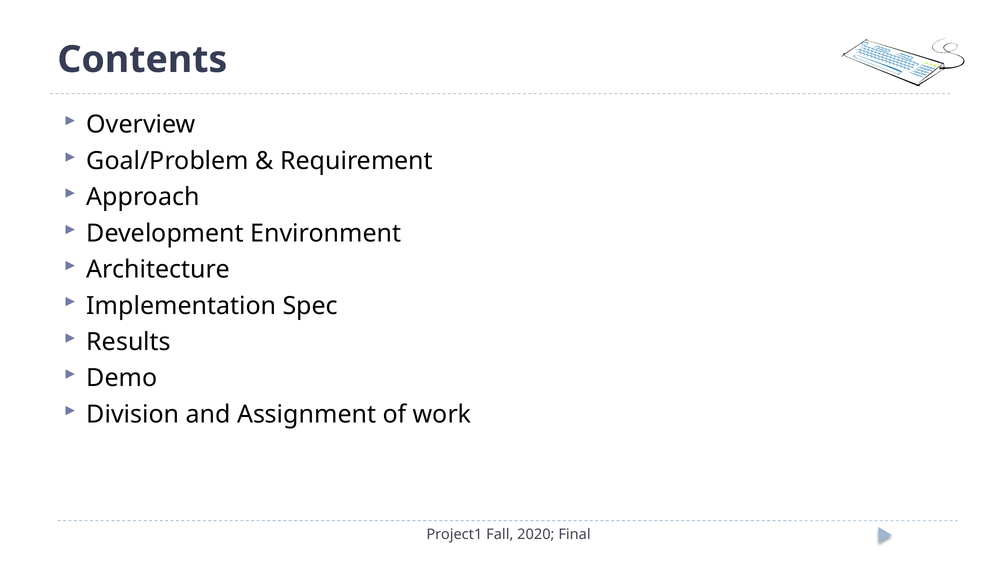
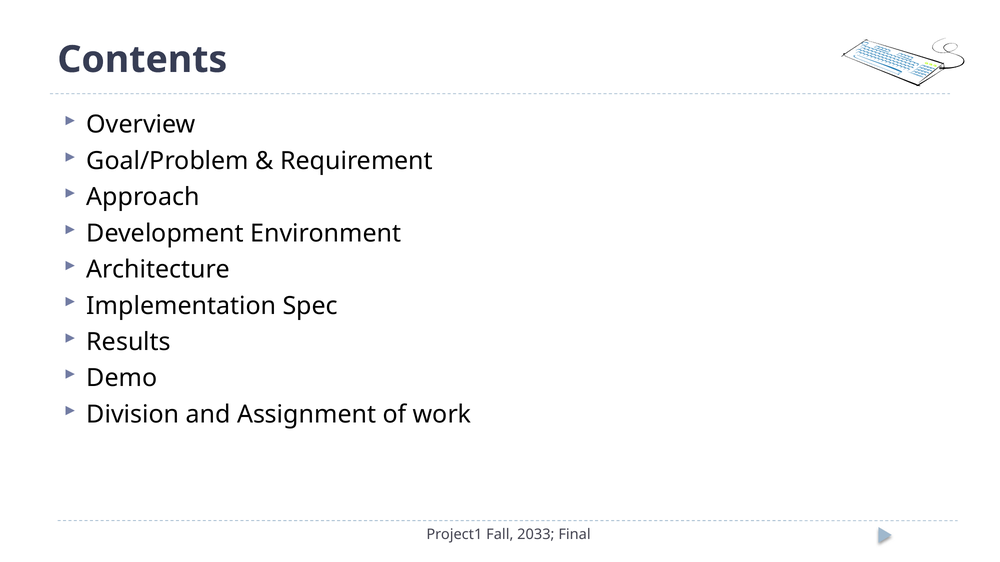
2020: 2020 -> 2033 (536, 535)
